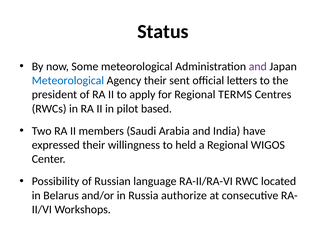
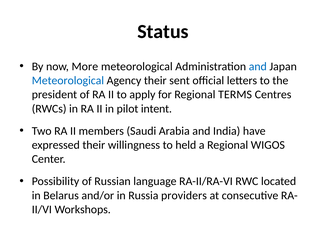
Some: Some -> More (85, 67)
and colour: purple -> blue (258, 67)
based: based -> intent (156, 109)
authorize: authorize -> providers (184, 196)
